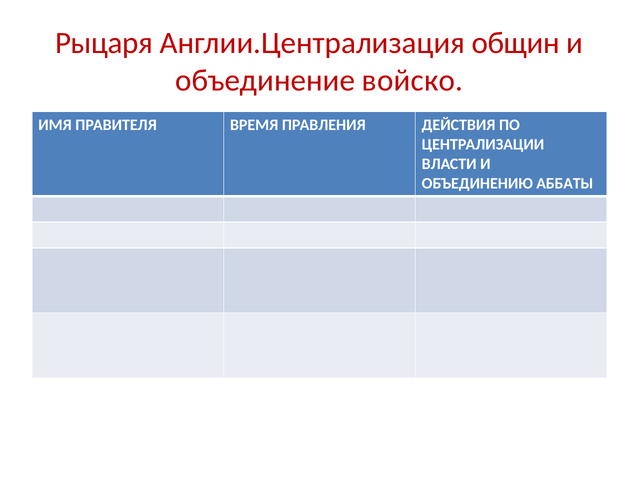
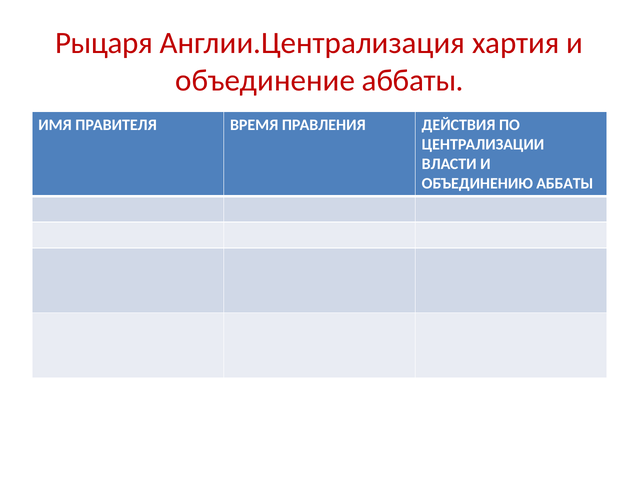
общин: общин -> хартия (516, 43)
объединение войско: войско -> аббаты (413, 80)
